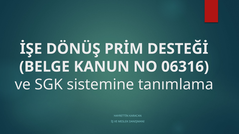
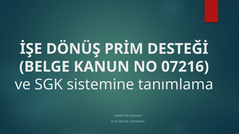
06316: 06316 -> 07216 (185, 67)
